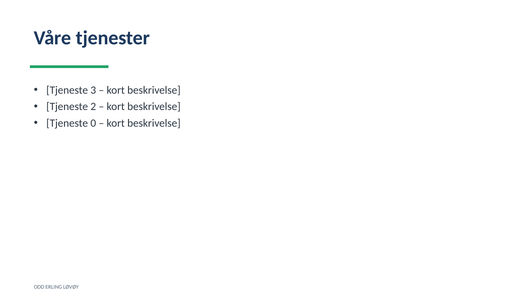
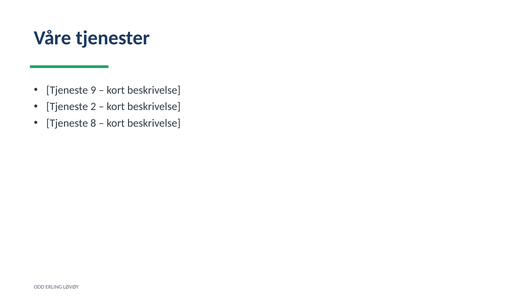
3: 3 -> 9 (93, 90)
0: 0 -> 8 (93, 123)
